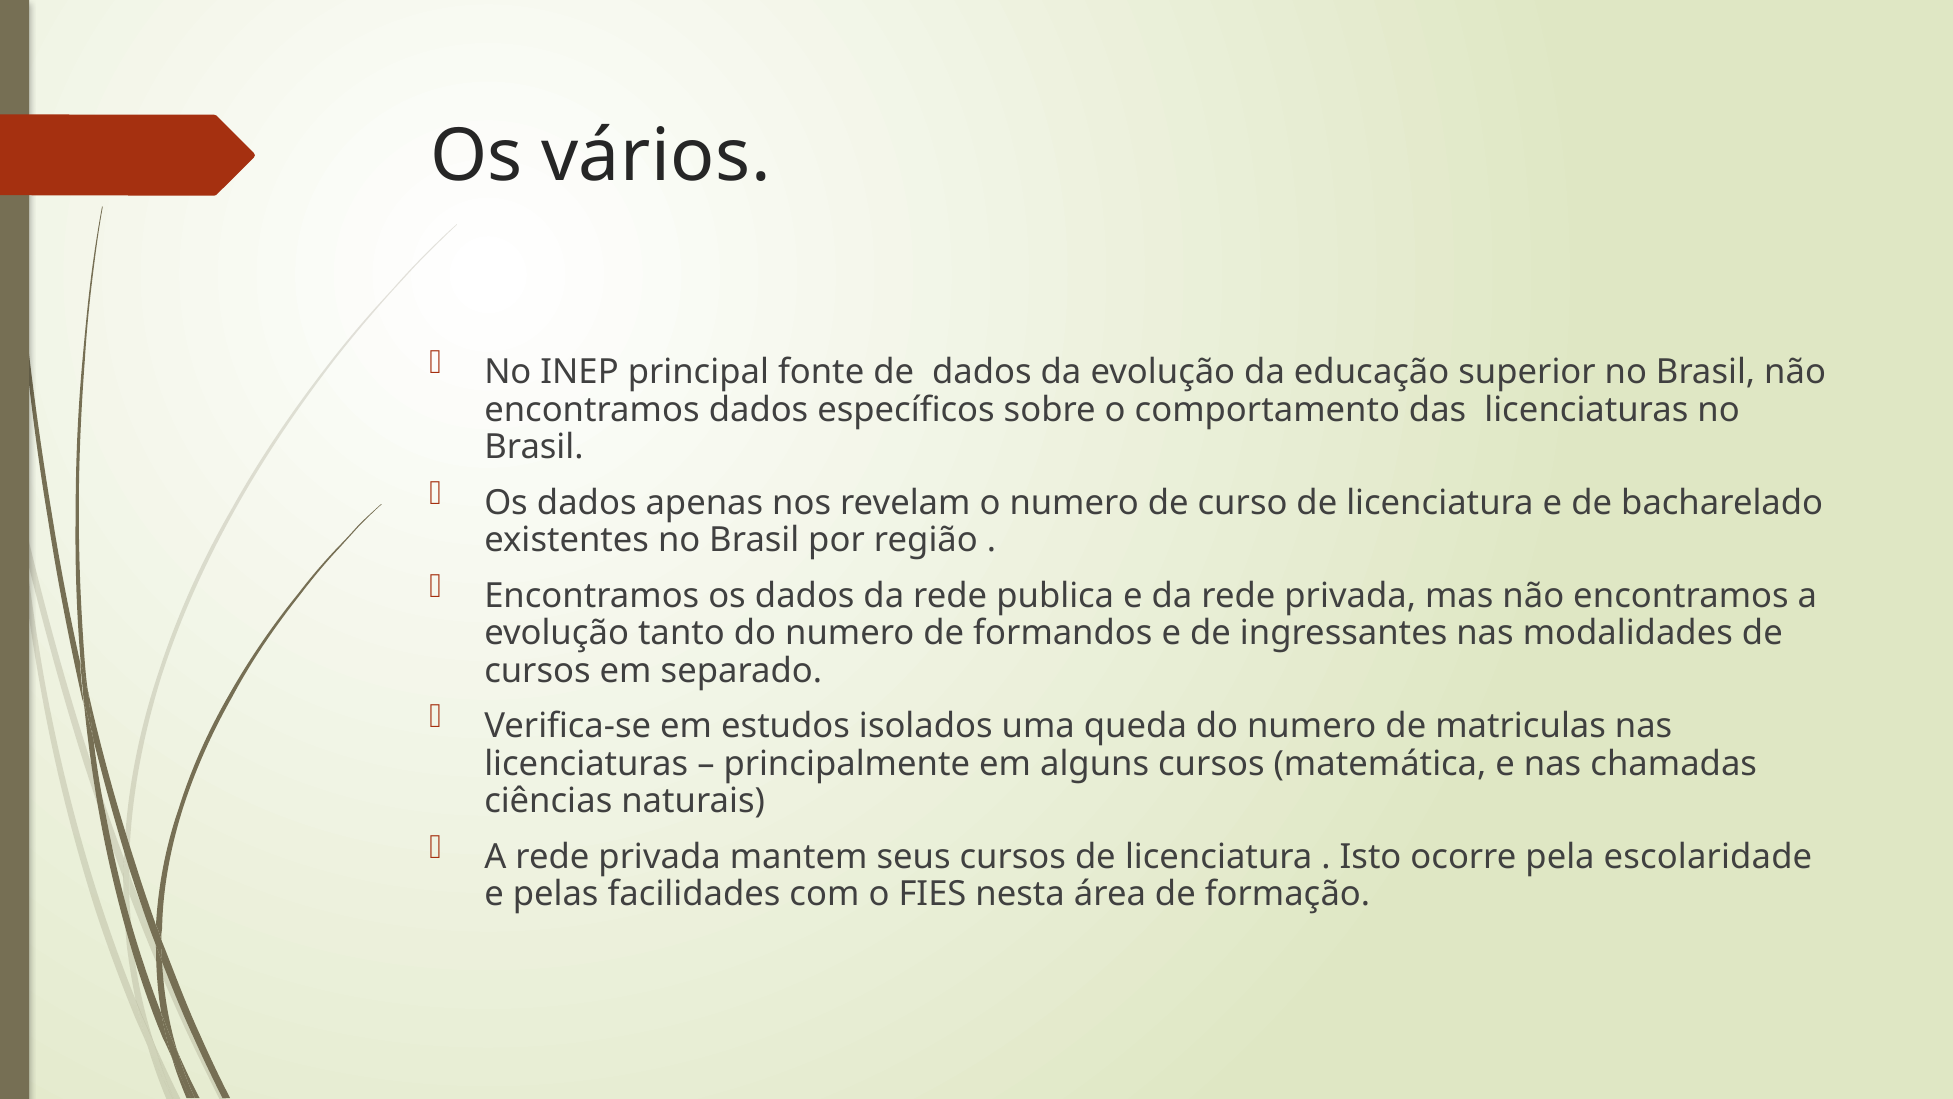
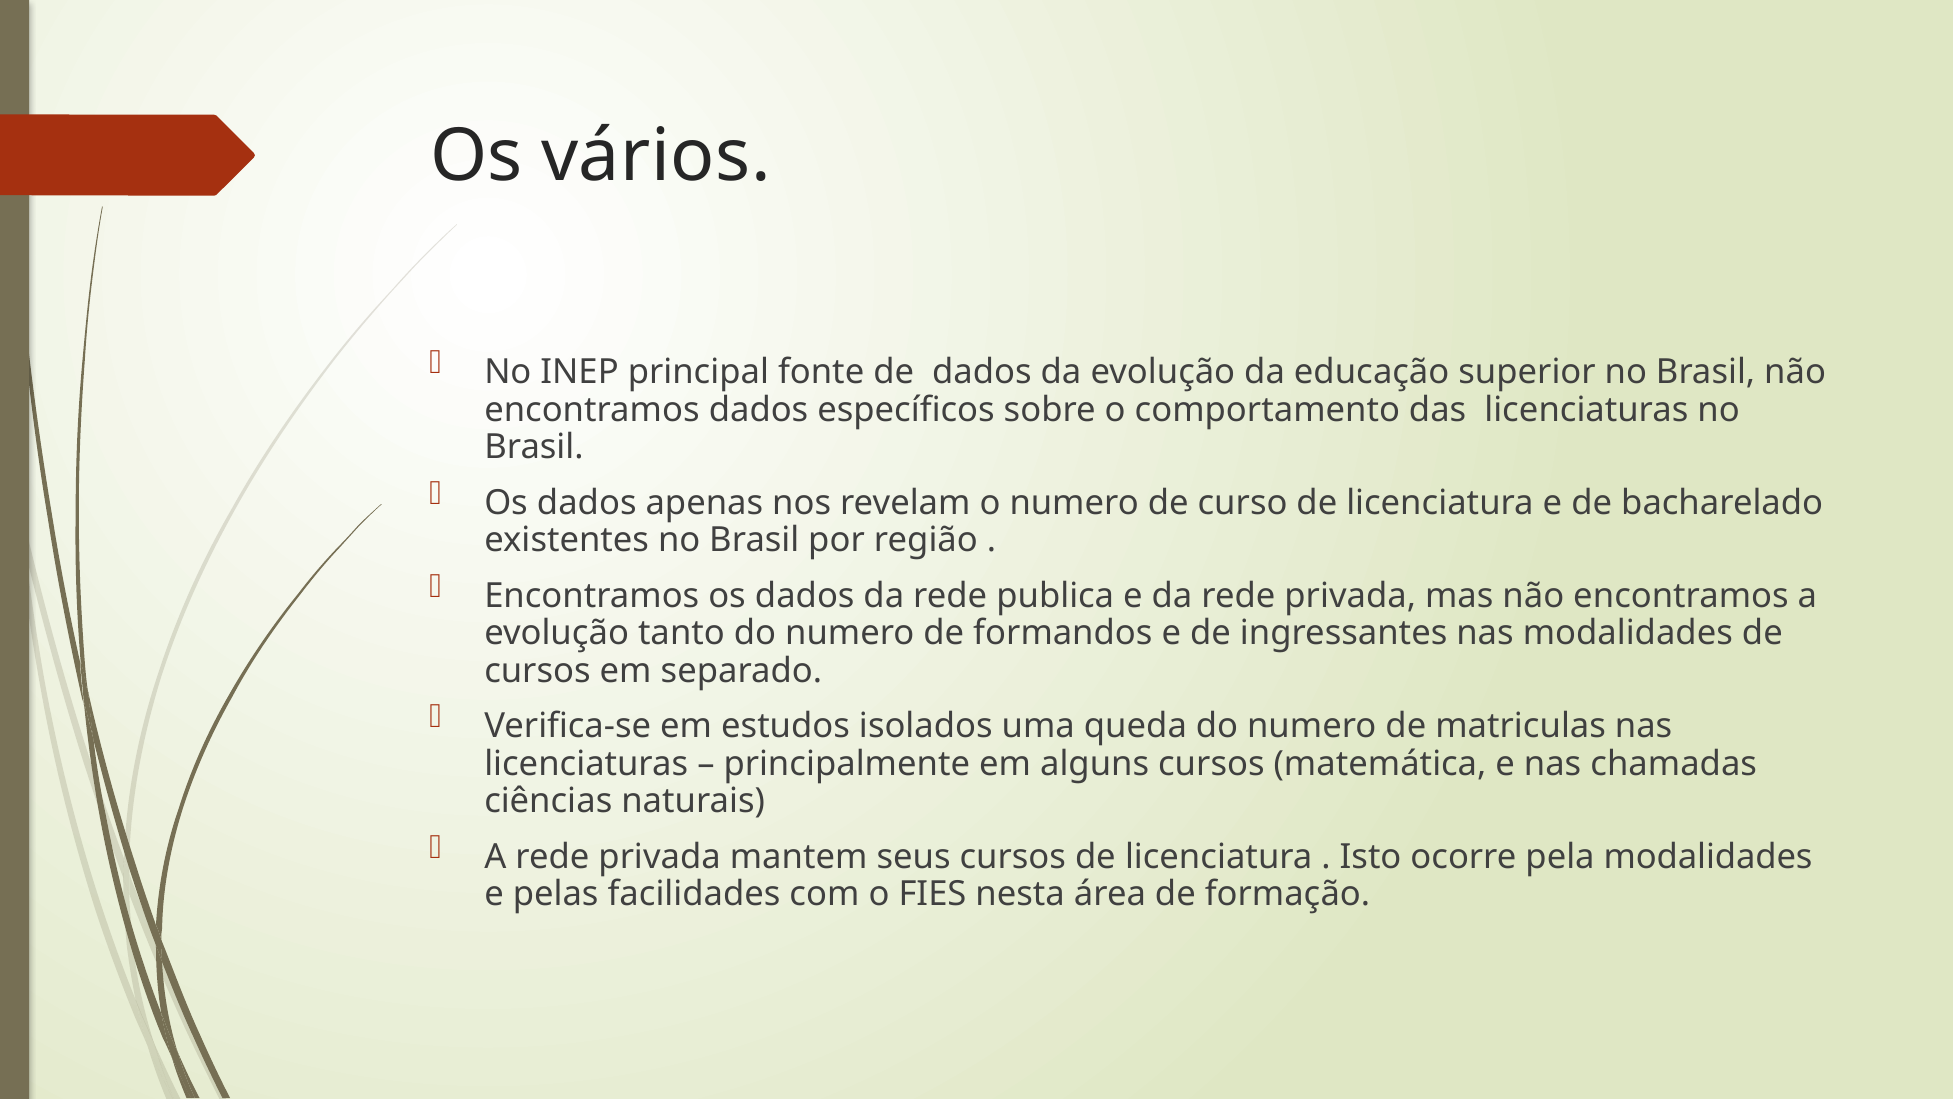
pela escolaridade: escolaridade -> modalidades (1708, 856)
